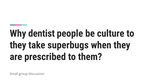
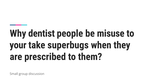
culture: culture -> misuse (111, 33)
they: they -> your (18, 45)
